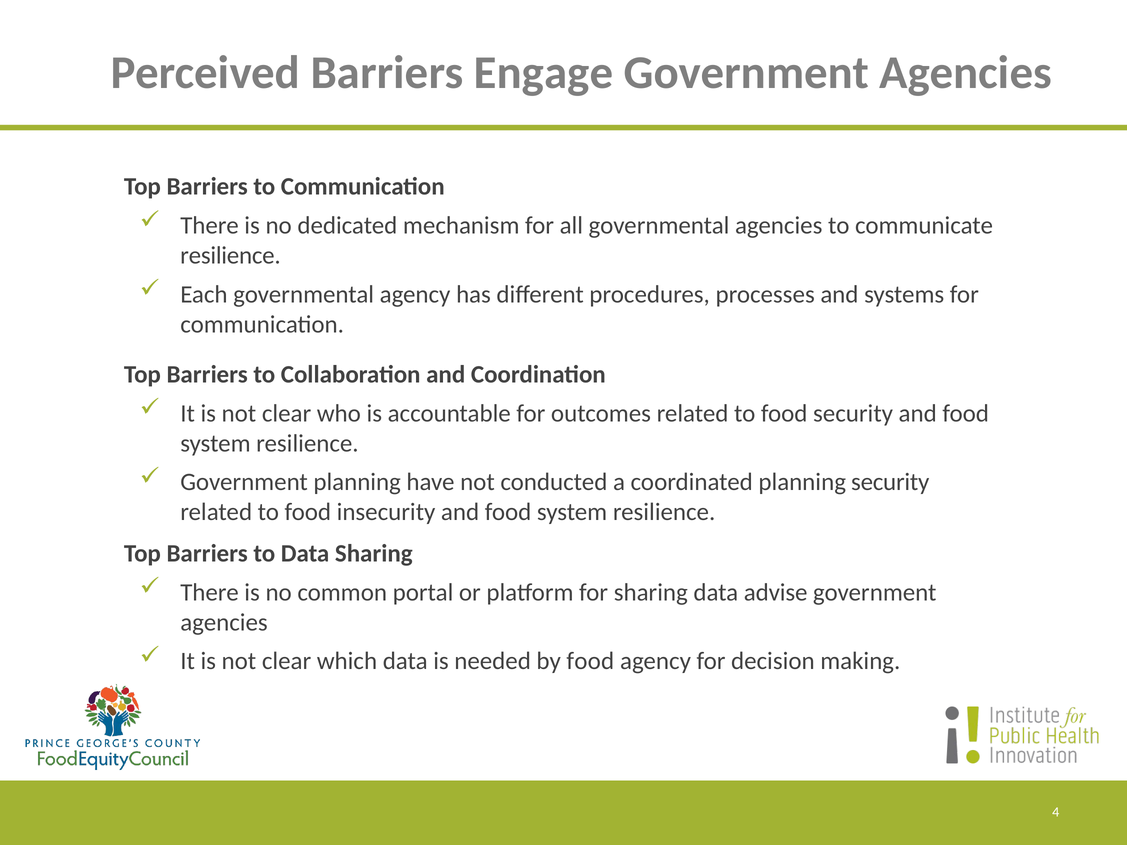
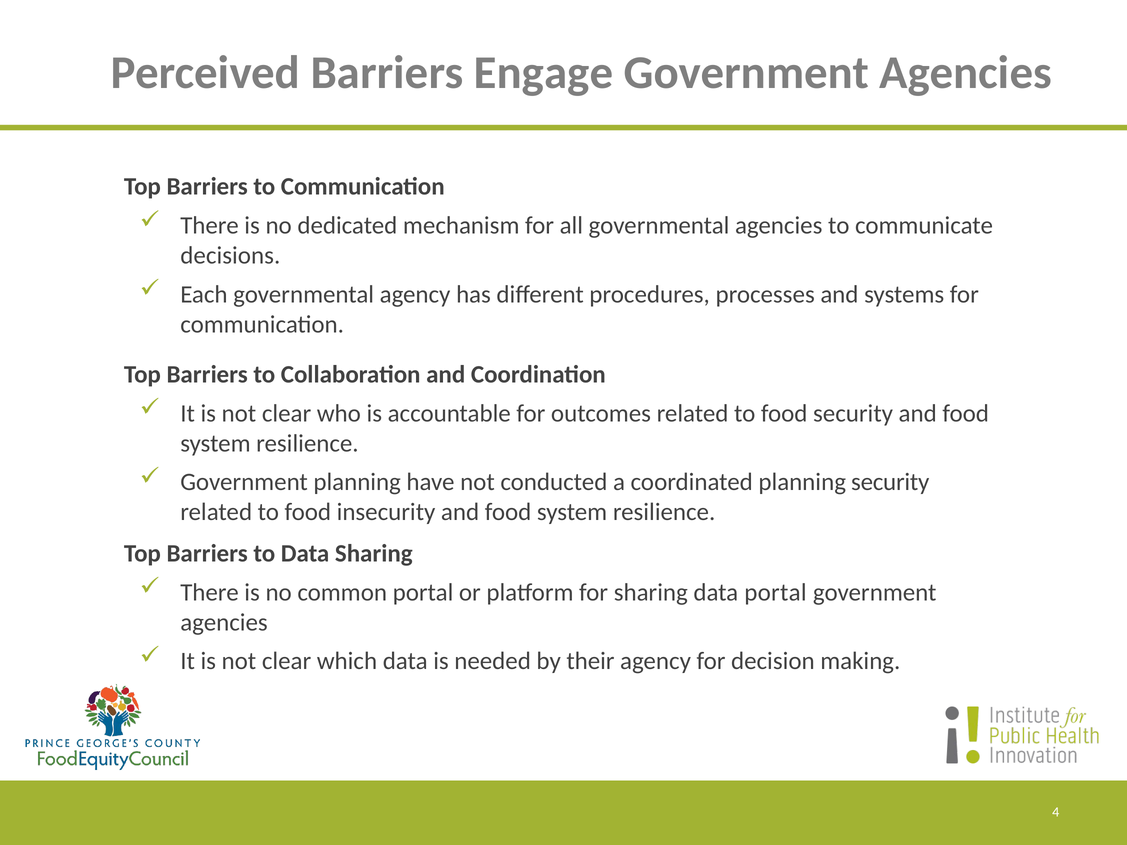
resilience: resilience -> decisions (230, 256)
data advise: advise -> portal (775, 592)
by food: food -> their (590, 661)
